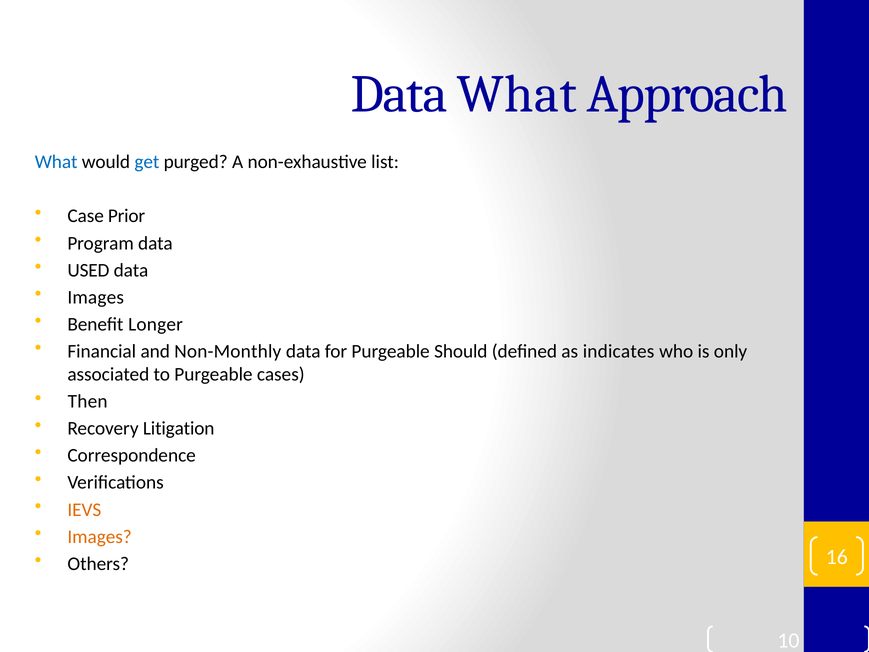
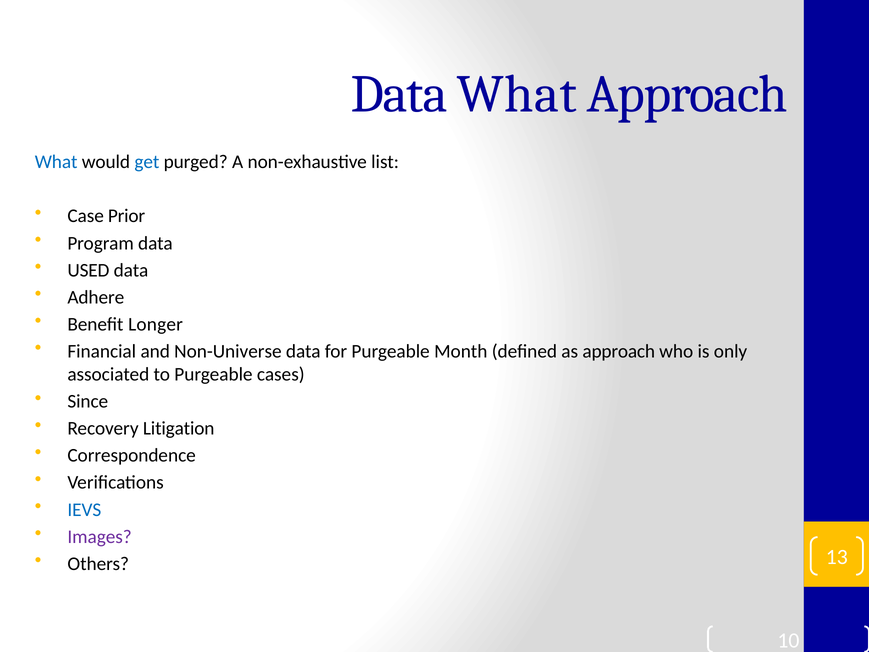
Images: Images -> Adhere (96, 297)
Non-Monthly: Non-Monthly -> Non-Universe (228, 351)
Should: Should -> Month (461, 351)
as indicates: indicates -> approach (619, 351)
Then: Then -> Since (88, 401)
IEVS colour: orange -> blue (84, 509)
Images colour: orange -> purple (100, 536)
16: 16 -> 13 (837, 557)
